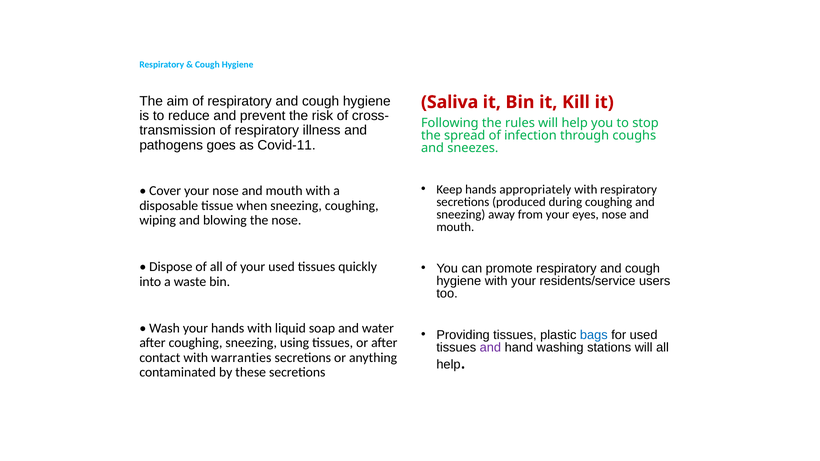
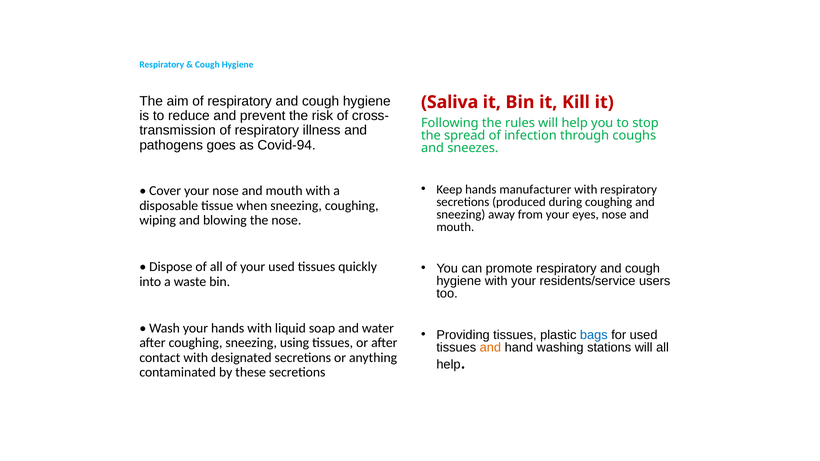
Covid-11: Covid-11 -> Covid-94 (287, 145)
appropriately: appropriately -> manufacturer (535, 190)
and colour: purple -> orange (490, 348)
warranties: warranties -> designated (241, 358)
